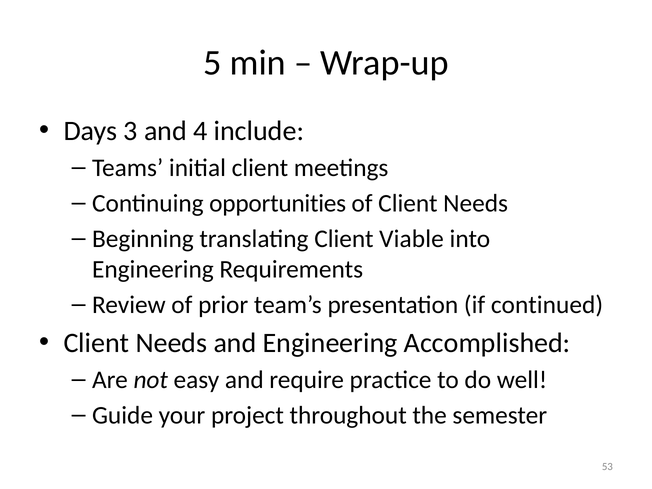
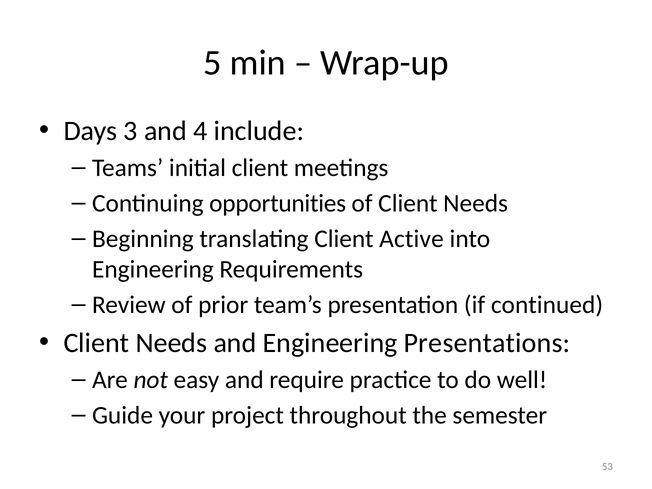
Viable: Viable -> Active (411, 239)
Accomplished: Accomplished -> Presentations (487, 343)
